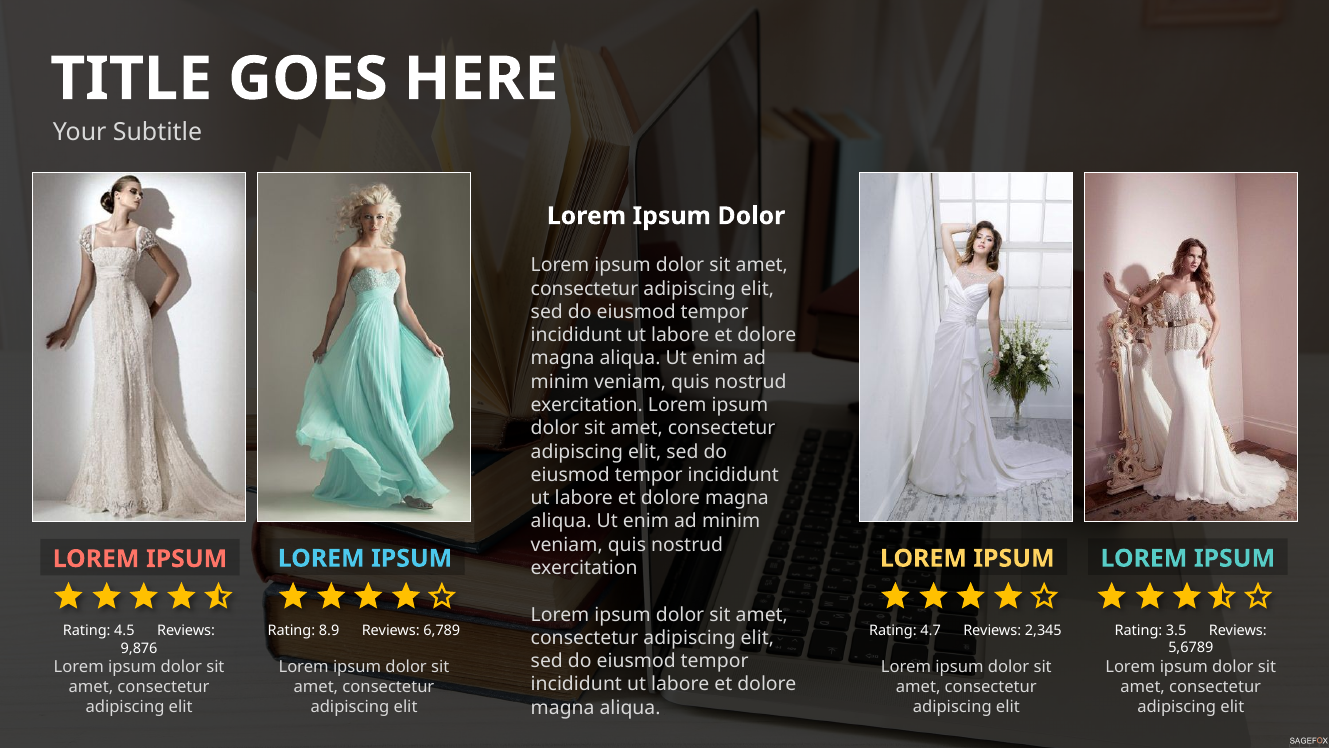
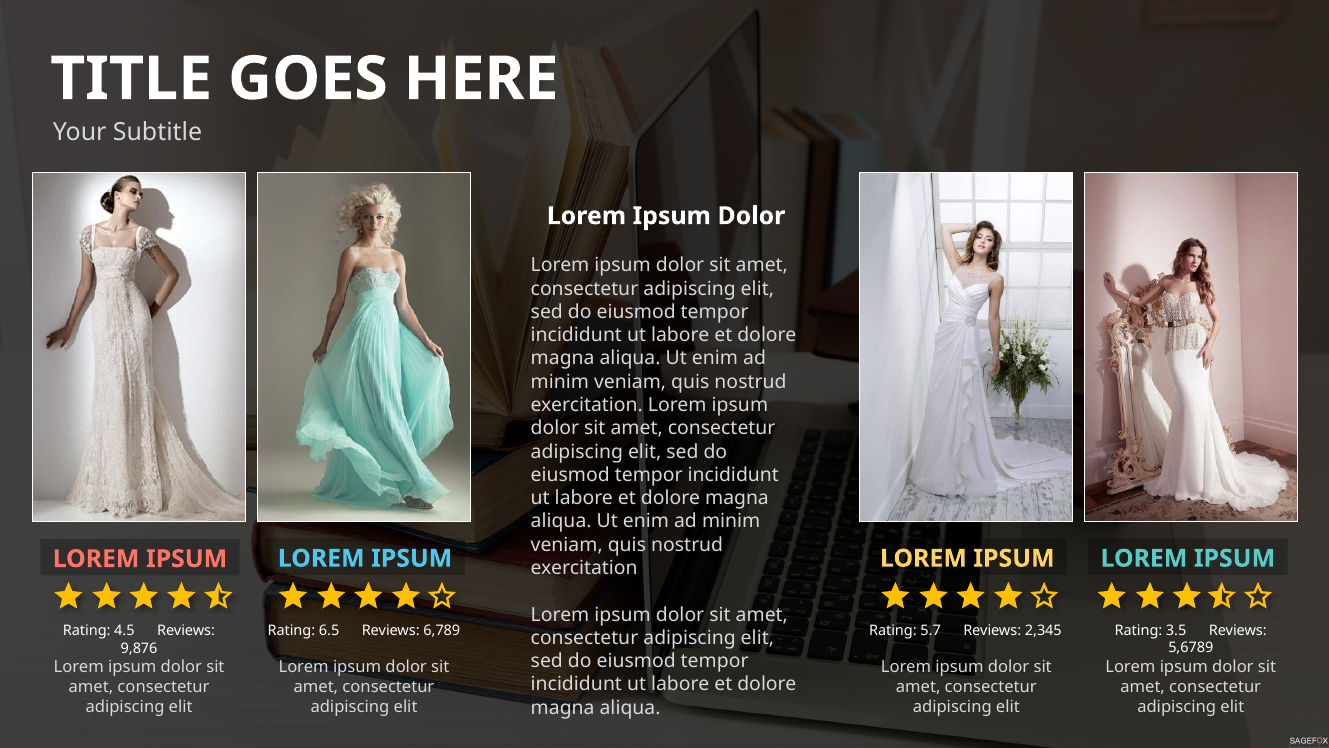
8.9: 8.9 -> 6.5 (329, 630)
4.7: 4.7 -> 5.7 (931, 630)
